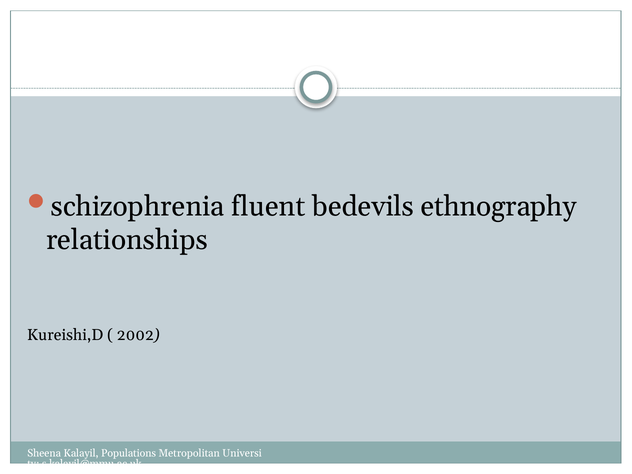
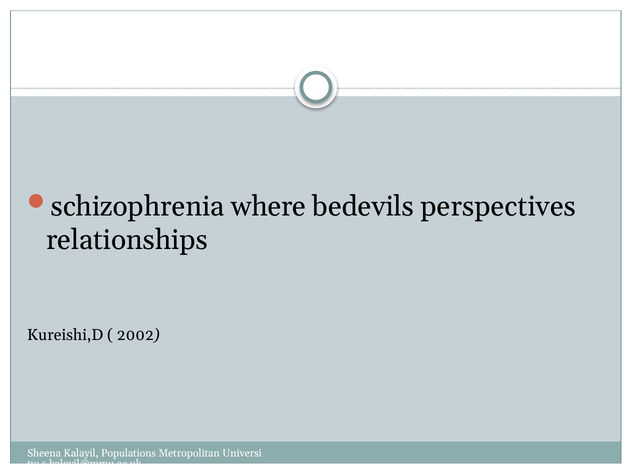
fluent: fluent -> where (269, 206)
ethnography: ethnography -> perspectives (498, 206)
